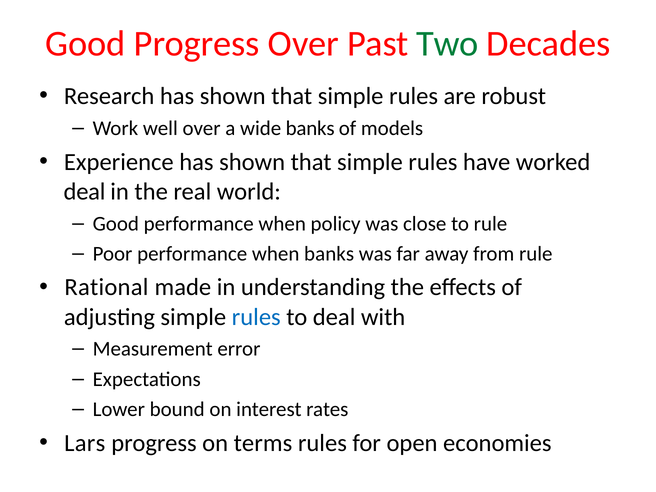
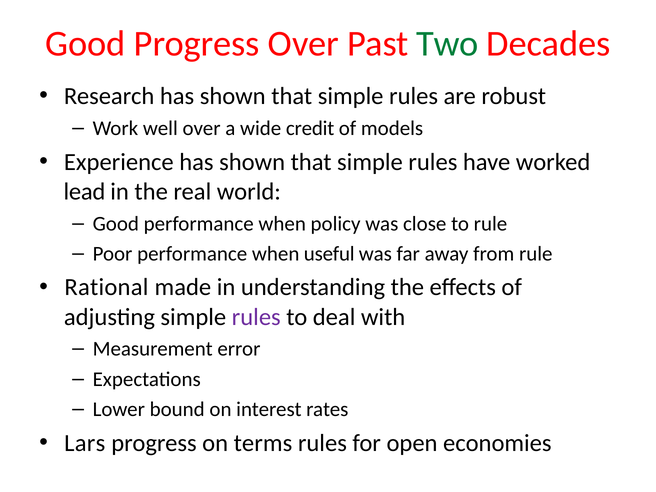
wide banks: banks -> credit (310, 128)
deal: deal -> lead (84, 191)
when banks: banks -> useful (329, 254)
rules colour: blue -> purple (256, 317)
